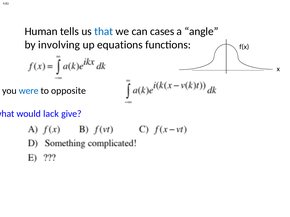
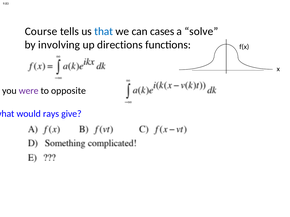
Human: Human -> Course (41, 31)
angle: angle -> solve (201, 31)
equations: equations -> directions (120, 45)
were colour: blue -> purple (29, 91)
lack: lack -> rays (51, 114)
